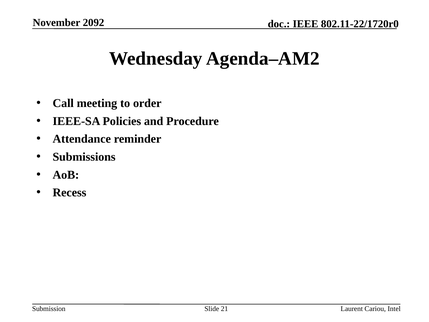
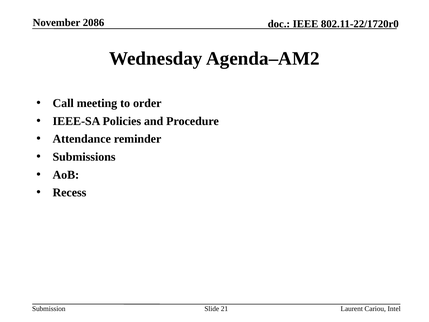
2092: 2092 -> 2086 (94, 23)
